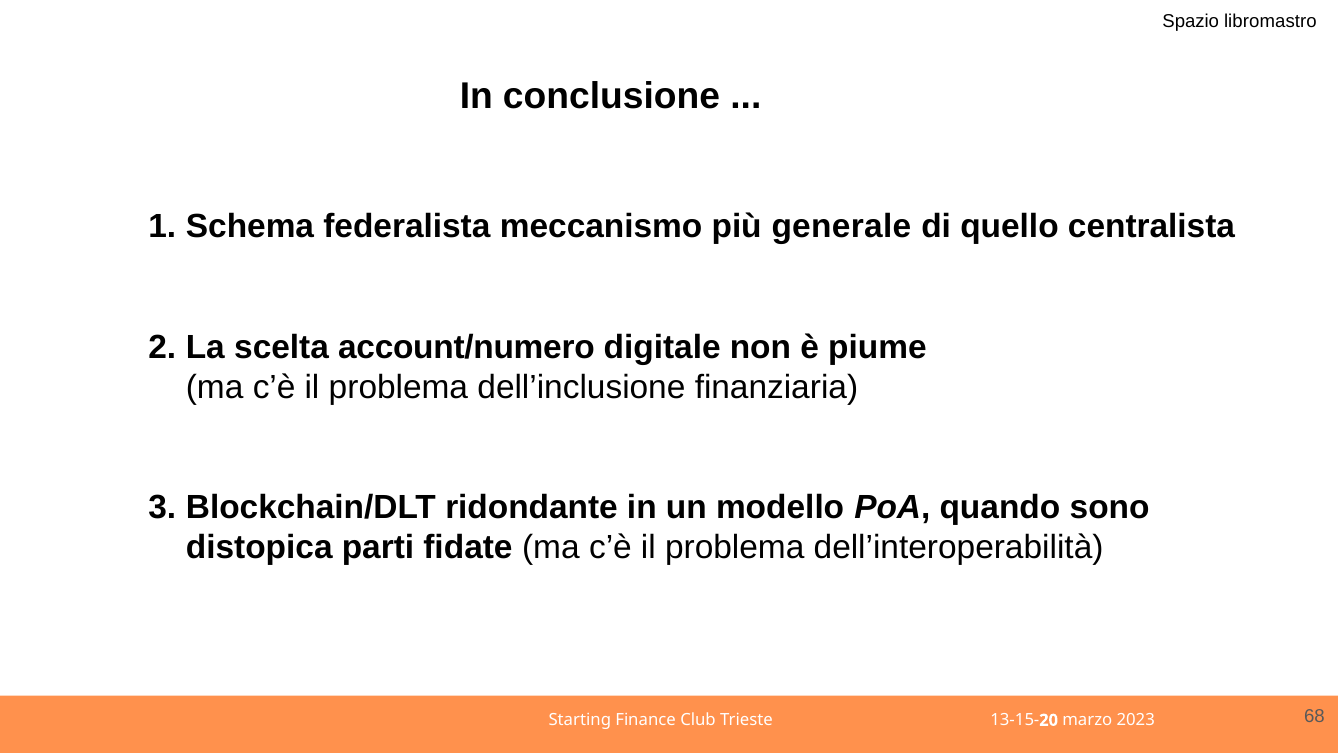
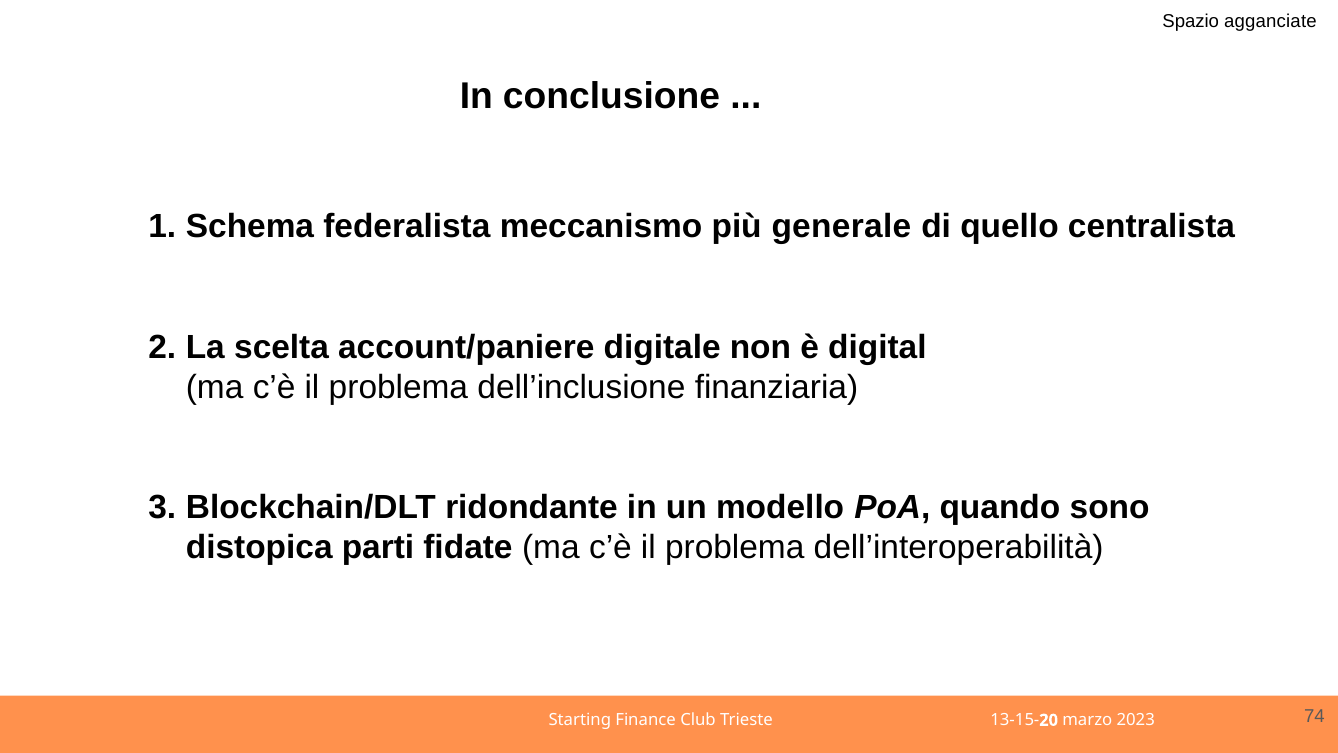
libromastro: libromastro -> agganciate (1270, 22)
account/numero: account/numero -> account/paniere (466, 347)
piume: piume -> digital (877, 347)
68: 68 -> 74 (1314, 716)
